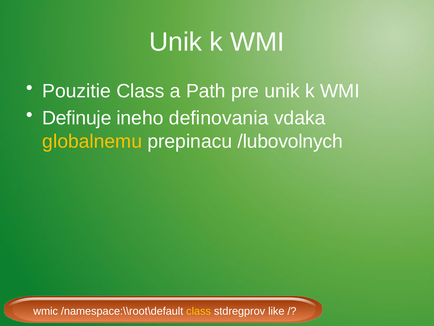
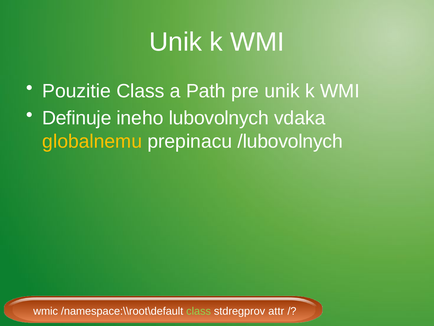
definovania: definovania -> lubovolnych (219, 118)
class colour: yellow -> light green (199, 311)
like: like -> attr (276, 311)
